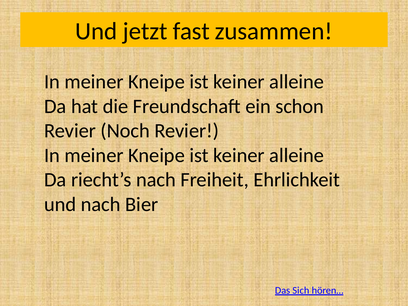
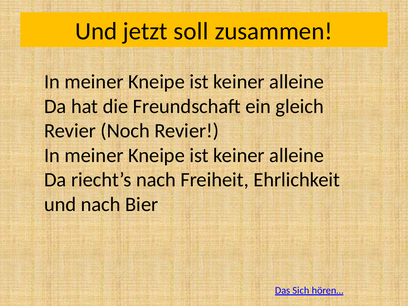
fast: fast -> soll (191, 31)
schon: schon -> gleich (300, 106)
